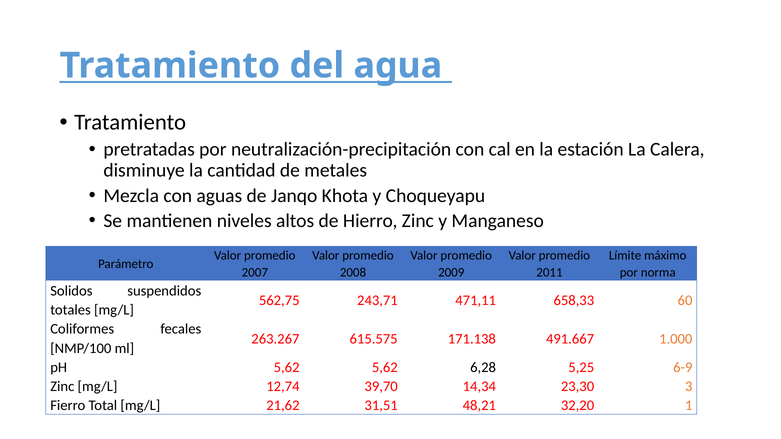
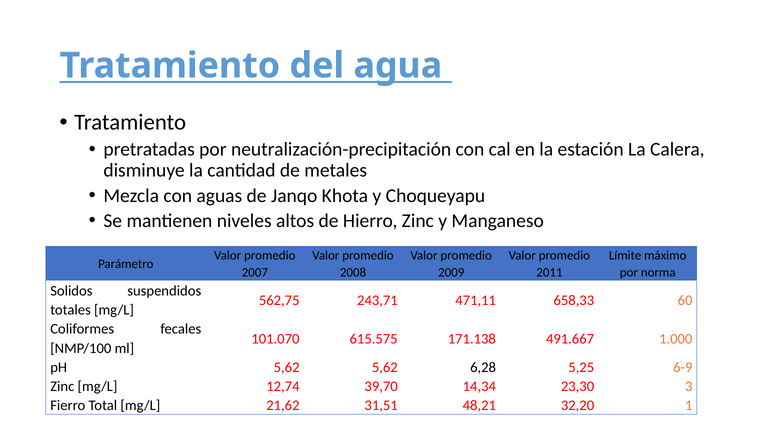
263.267: 263.267 -> 101.070 (275, 339)
